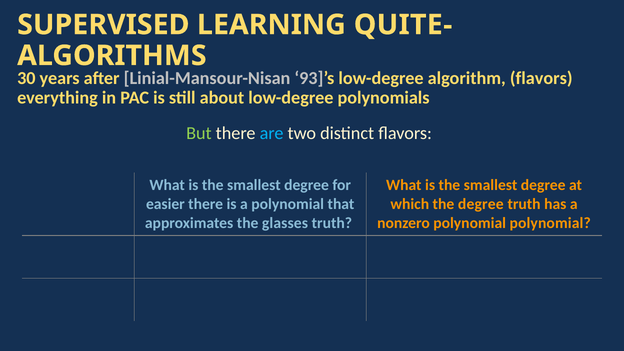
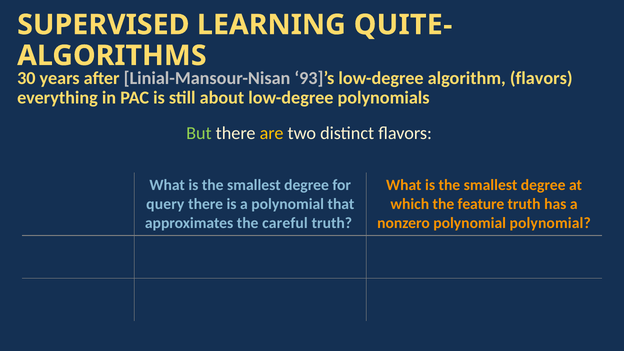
are colour: light blue -> yellow (272, 133)
easier: easier -> query (165, 204)
the degree: degree -> feature (481, 204)
glasses: glasses -> careful (285, 223)
